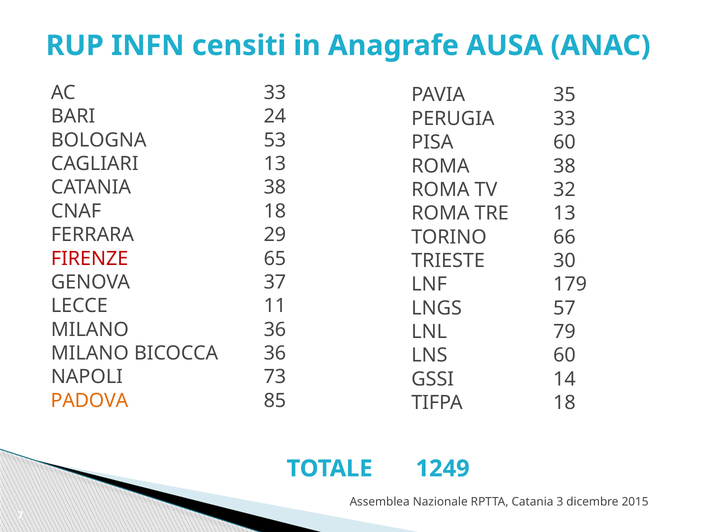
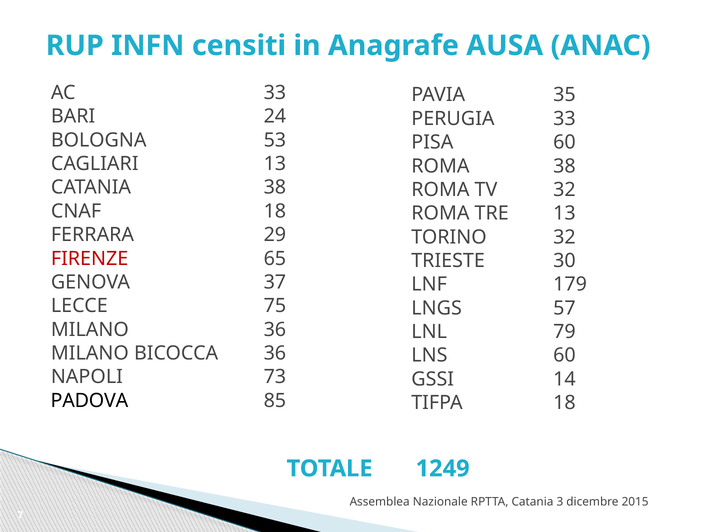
TORINO 66: 66 -> 32 (564, 237)
11: 11 -> 75 (275, 306)
PADOVA colour: orange -> black (89, 400)
